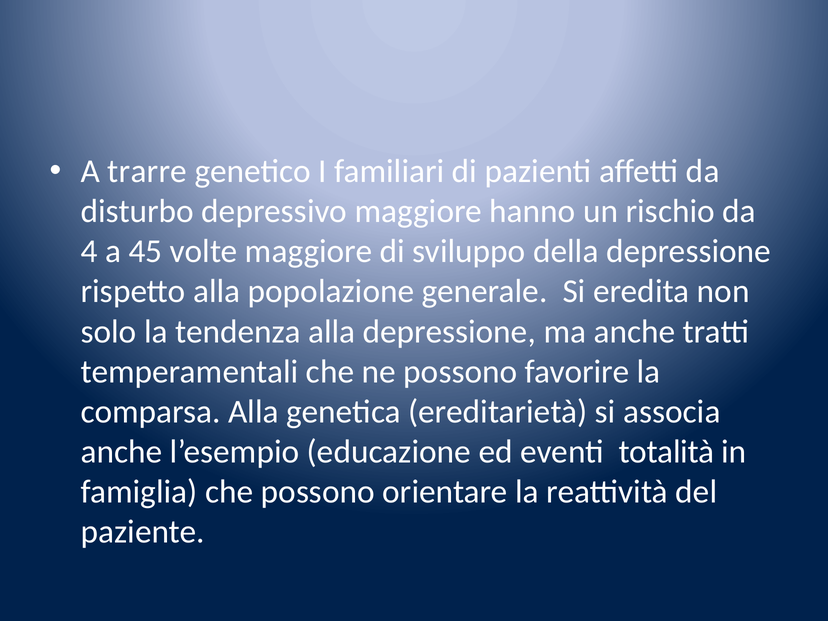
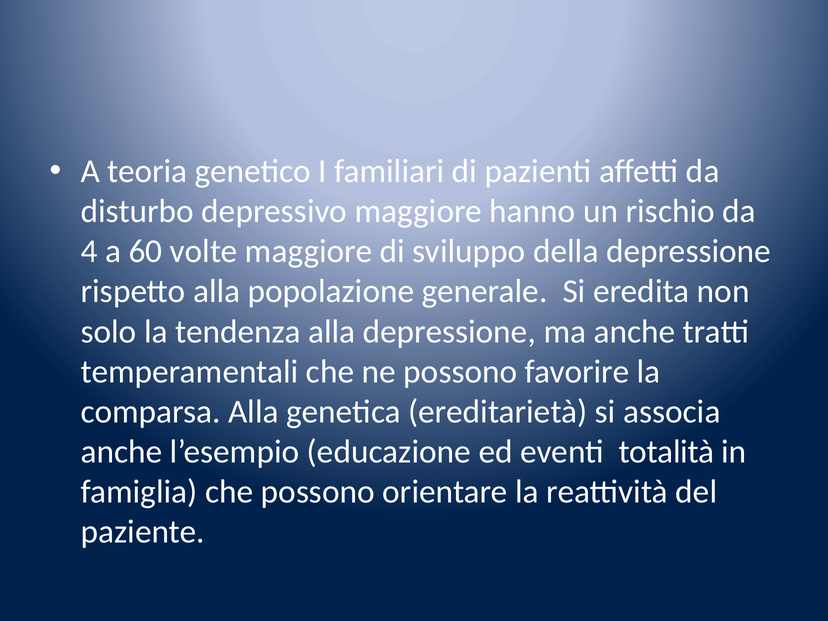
trarre: trarre -> teoria (147, 171)
45: 45 -> 60 (145, 251)
